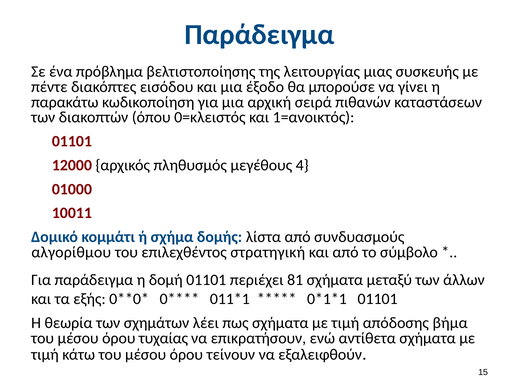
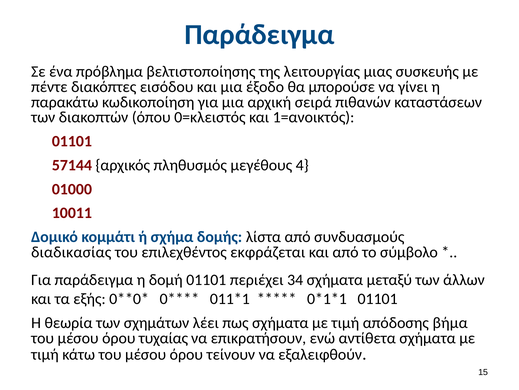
12000: 12000 -> 57144 (72, 165)
αλγορίθμου: αλγορίθμου -> διαδικασίας (71, 252)
στρατηγική: στρατηγική -> εκφράζεται (268, 252)
81: 81 -> 34 (295, 279)
